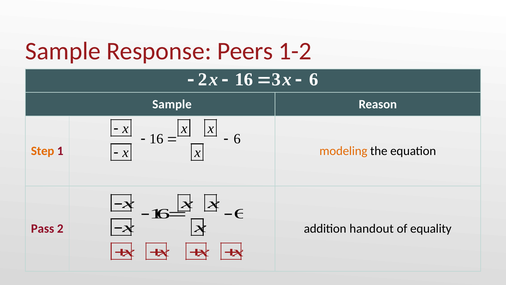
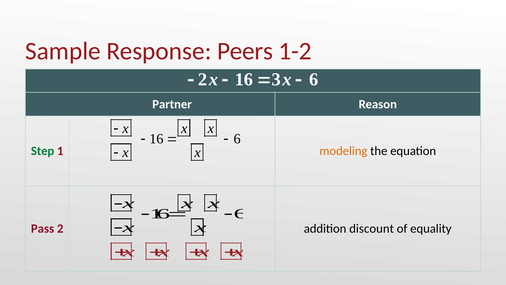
Sample: Sample -> Partner (172, 104)
Step colour: orange -> green (43, 151)
handout: handout -> discount (372, 228)
